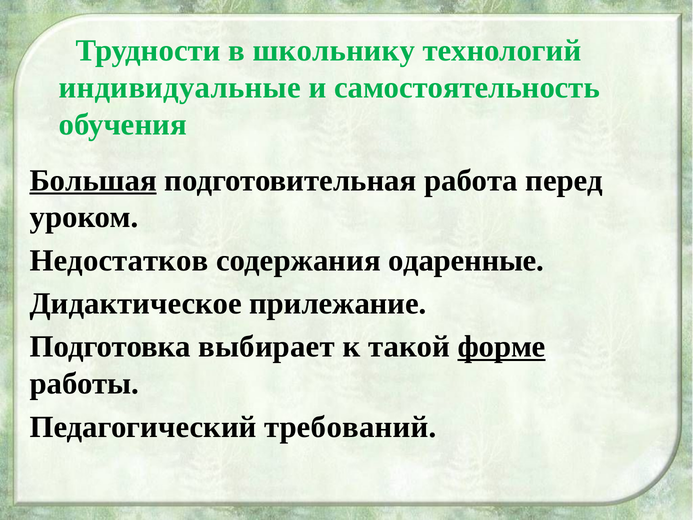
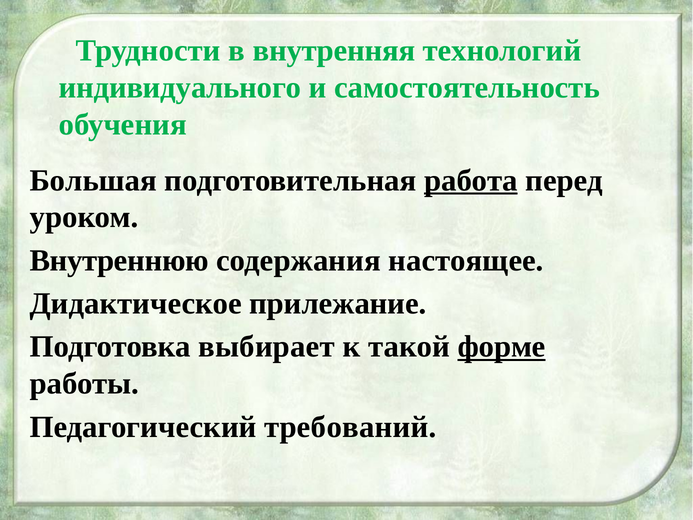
школьнику: школьнику -> внутренняя (334, 51)
индивидуальные: индивидуальные -> индивидуального (180, 88)
Большая underline: present -> none (93, 180)
работа underline: none -> present (471, 180)
Недостатков: Недостатков -> Внутреннюю (119, 260)
одаренные: одаренные -> настоящее (466, 260)
